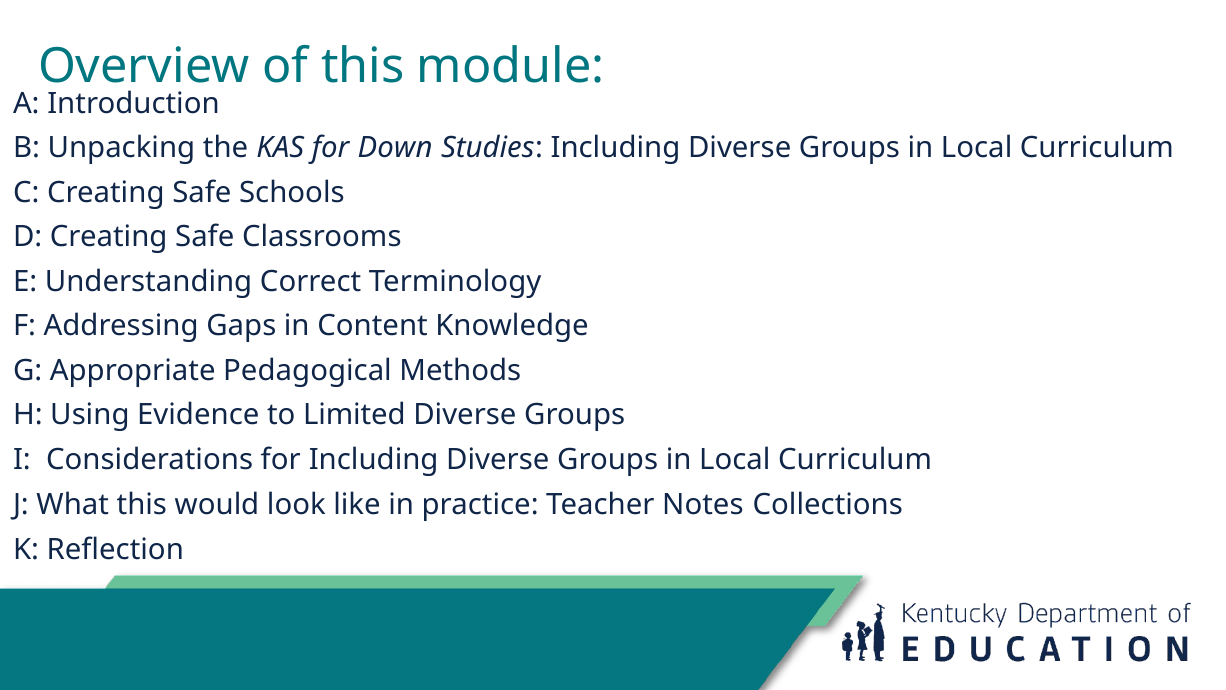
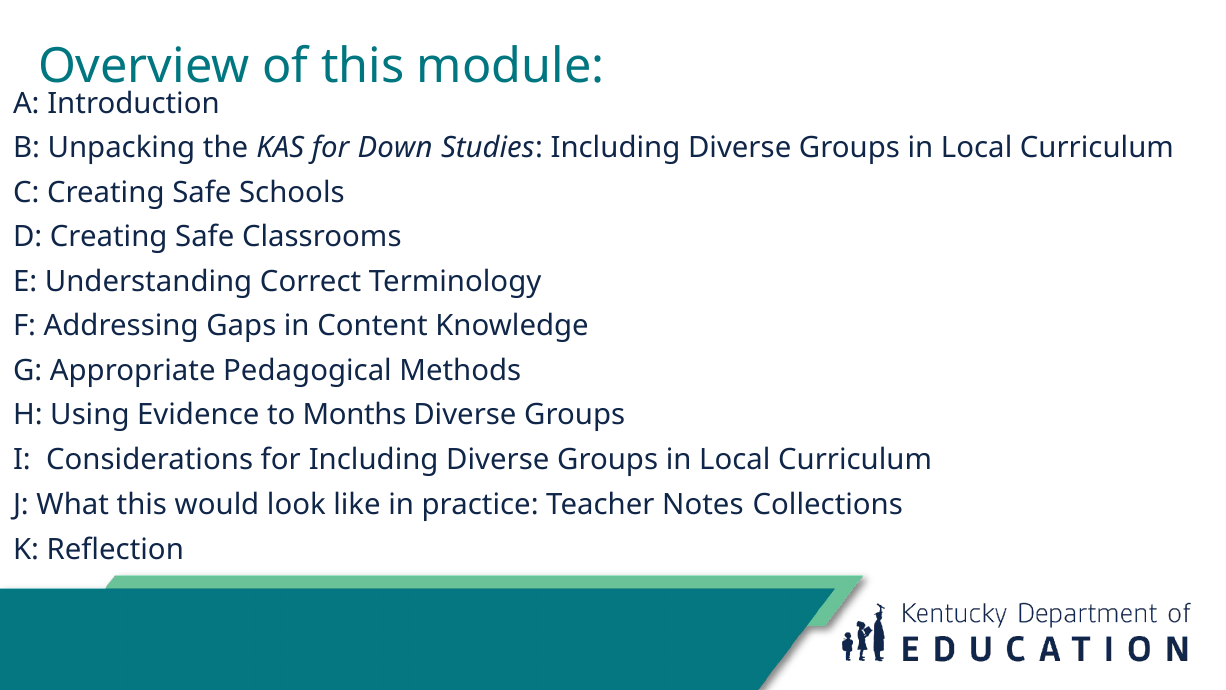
Limited: Limited -> Months (354, 415)
